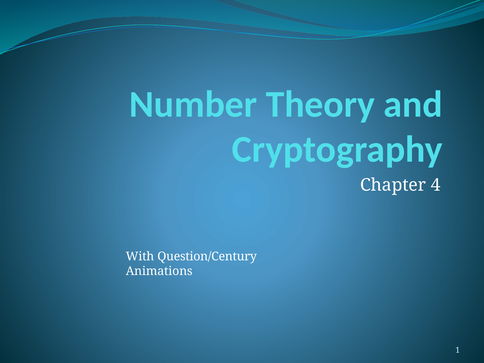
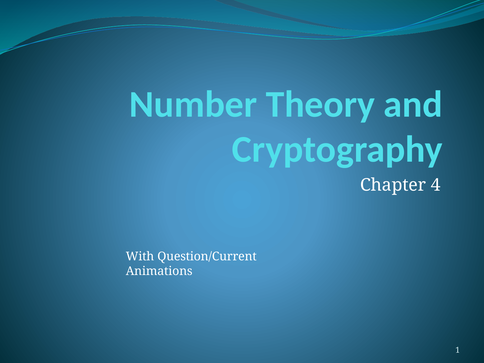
Question/Century: Question/Century -> Question/Current (207, 257)
